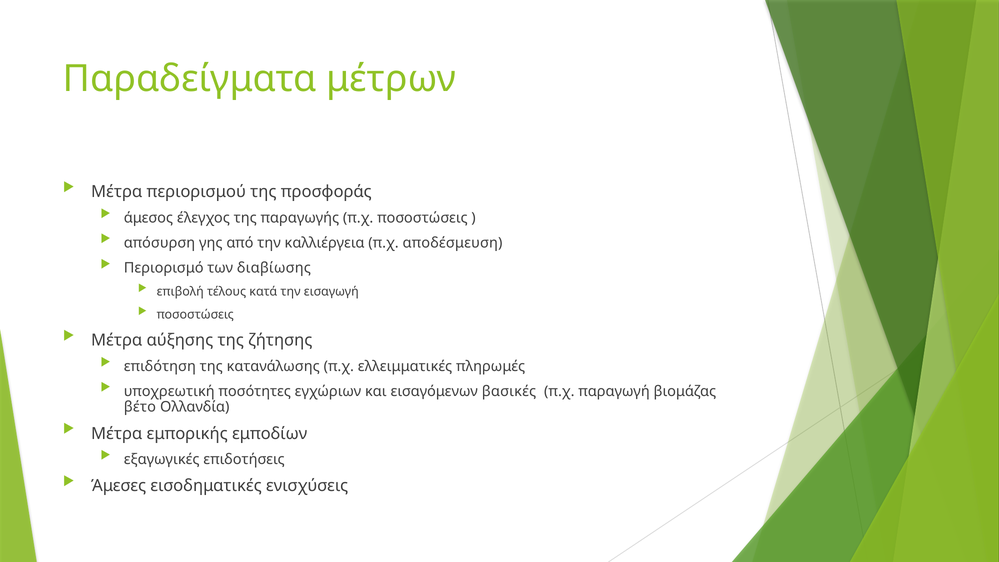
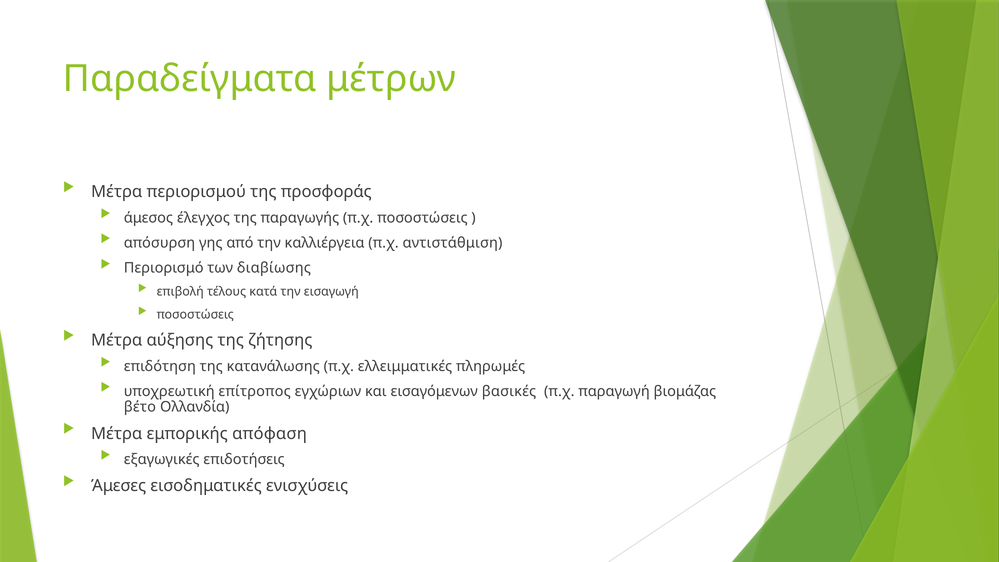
αποδέσμευση: αποδέσμευση -> αντιστάθμιση (452, 243)
ποσότητες: ποσότητες -> επίτροπος (255, 391)
εμποδίων: εμποδίων -> απόφαση (270, 433)
